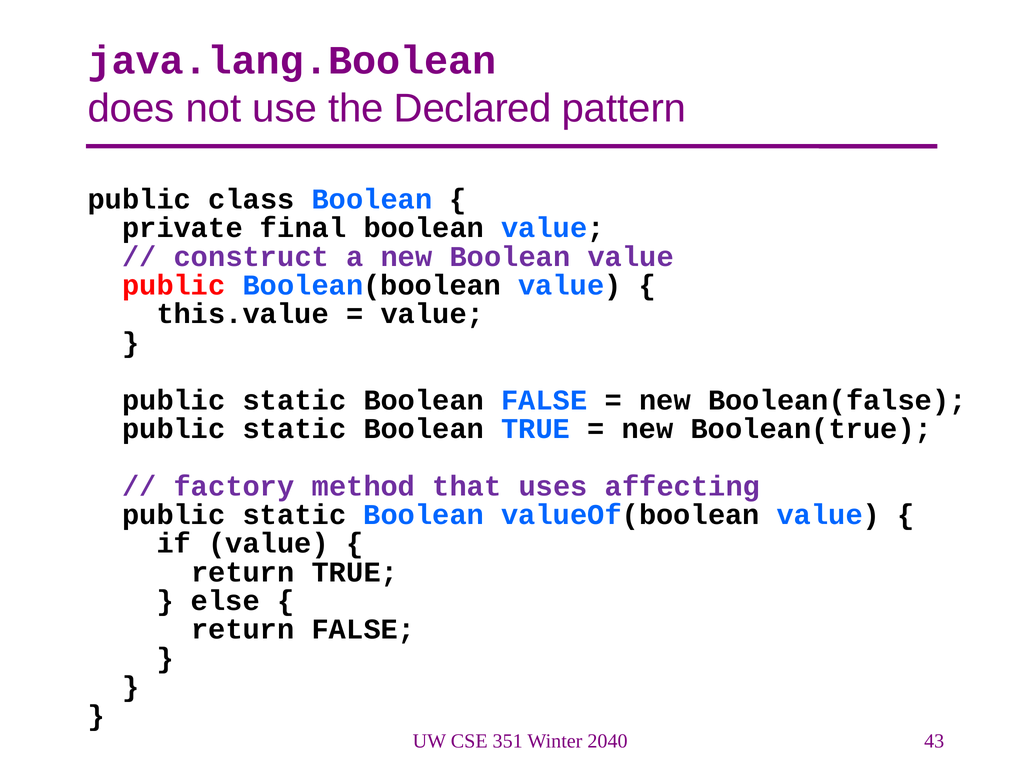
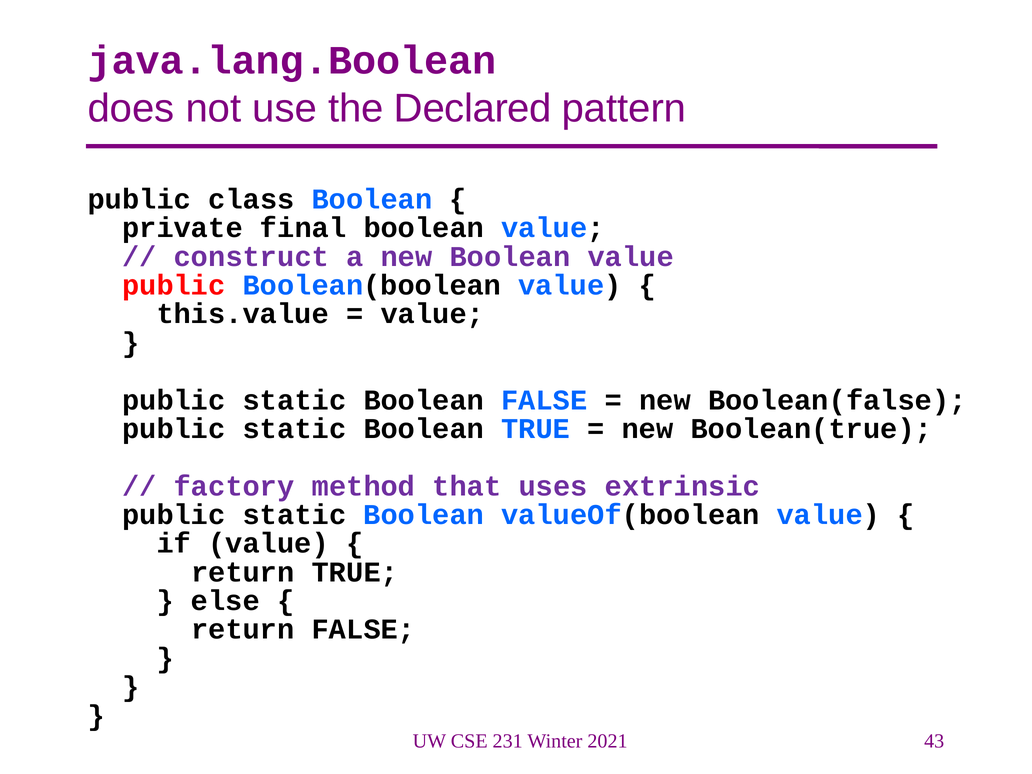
affecting: affecting -> extrinsic (682, 486)
351: 351 -> 231 (508, 741)
2040: 2040 -> 2021 (608, 741)
